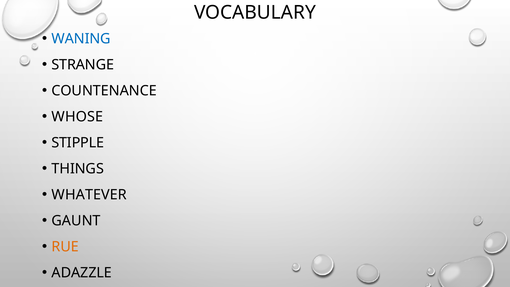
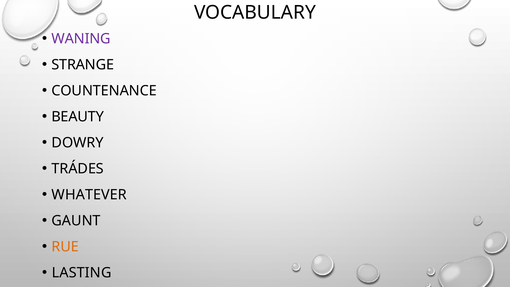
WANING colour: blue -> purple (81, 39)
WHOSE: WHOSE -> BEAUTY (78, 117)
STIPPLE: STIPPLE -> DOWRY (78, 143)
THINGS: THINGS -> TRÁDES (78, 169)
ADAZZLE: ADAZZLE -> LASTING (82, 273)
